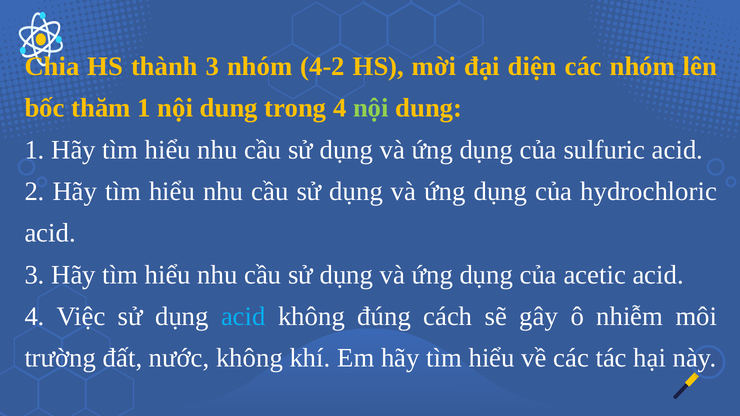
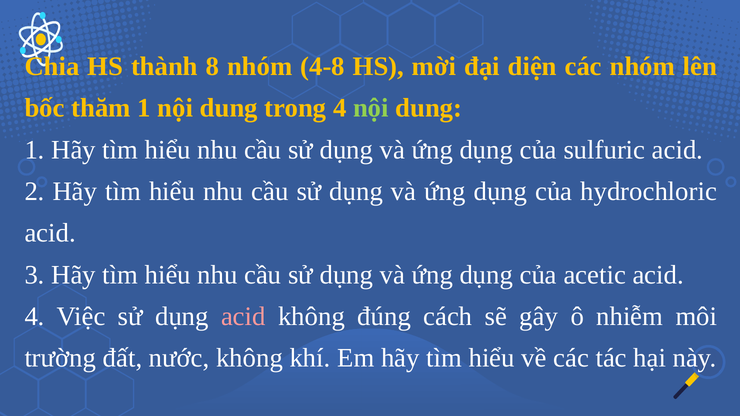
thành 3: 3 -> 8 (212, 67)
4-2: 4-2 -> 4-8 (323, 67)
acid colour: light blue -> pink (243, 317)
